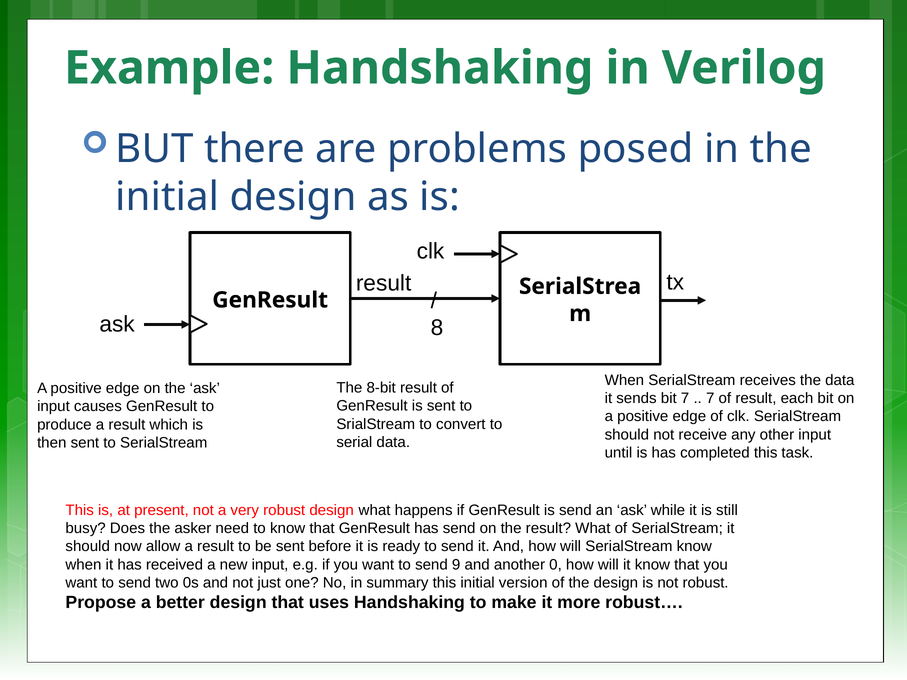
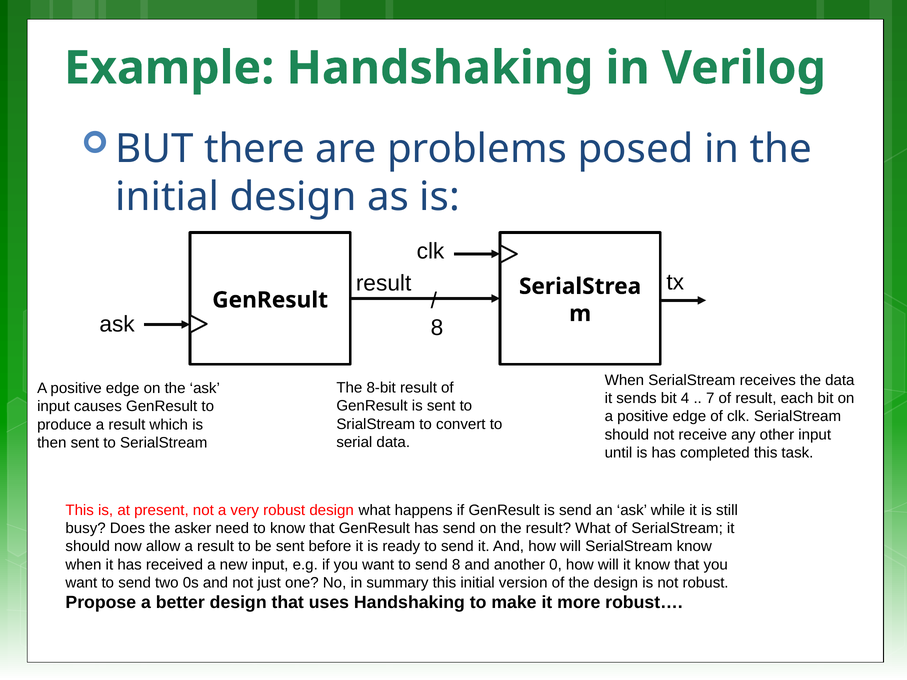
bit 7: 7 -> 4 (685, 398)
send 9: 9 -> 8 (456, 565)
